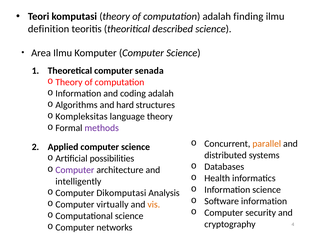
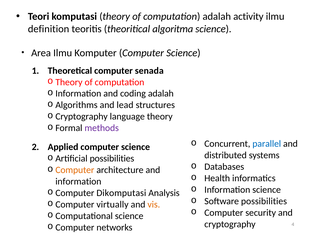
finding: finding -> activity (248, 16)
described: described -> algoritma (173, 29)
hard: hard -> lead (125, 105)
Kompleksitas: Kompleksitas -> Cryptography (82, 116)
parallel colour: orange -> blue (267, 144)
Computer colour: purple -> orange (75, 170)
intelligently: intelligently -> information (78, 181)
Software information: information -> possibilities (264, 201)
